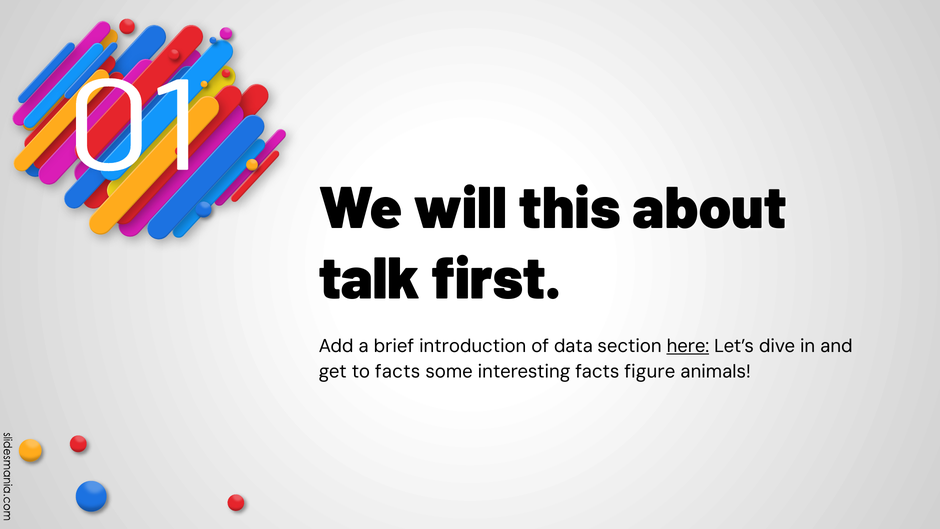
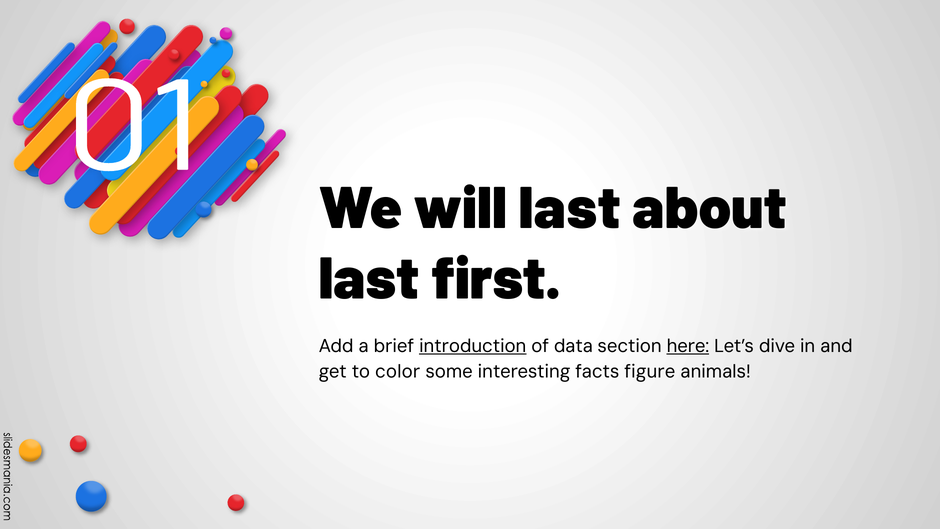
will this: this -> last (570, 209)
talk: talk -> last (369, 279)
introduction underline: none -> present (473, 346)
to facts: facts -> color (398, 372)
